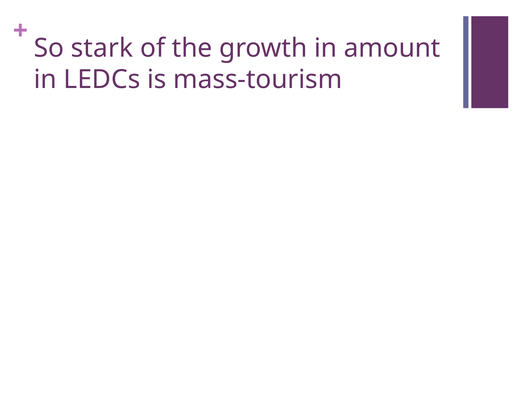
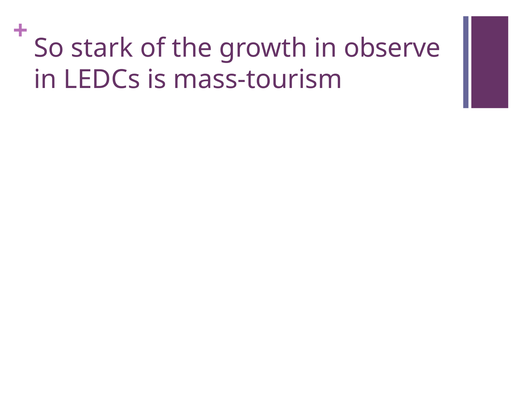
amount: amount -> observe (392, 48)
